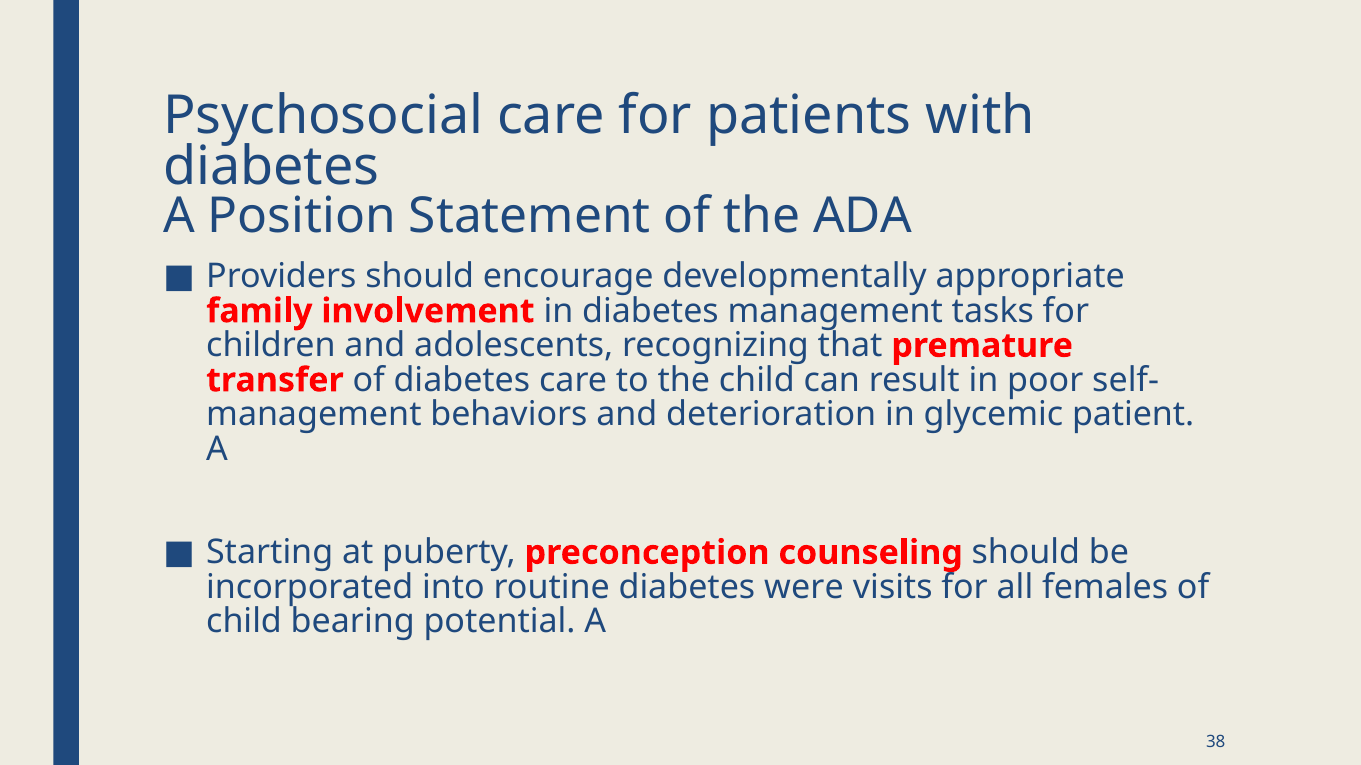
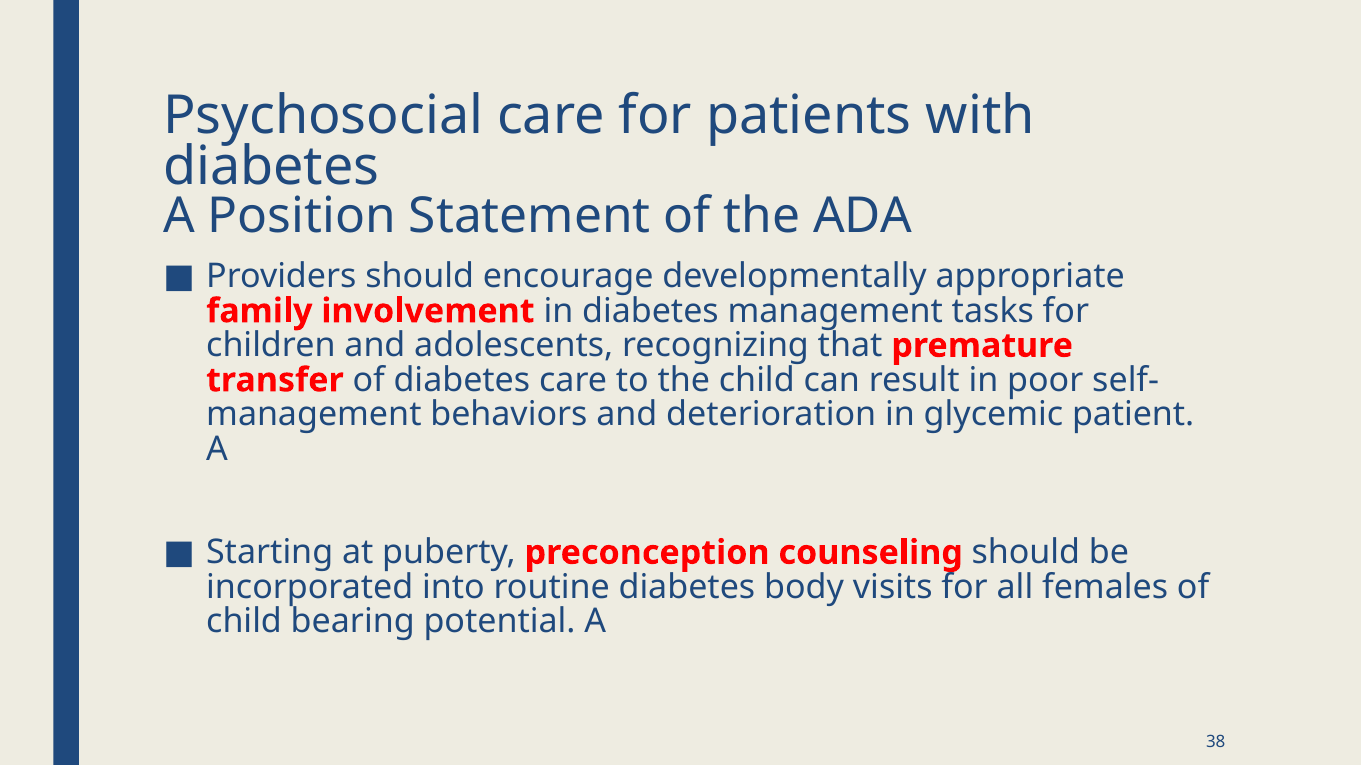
were: were -> body (804, 588)
